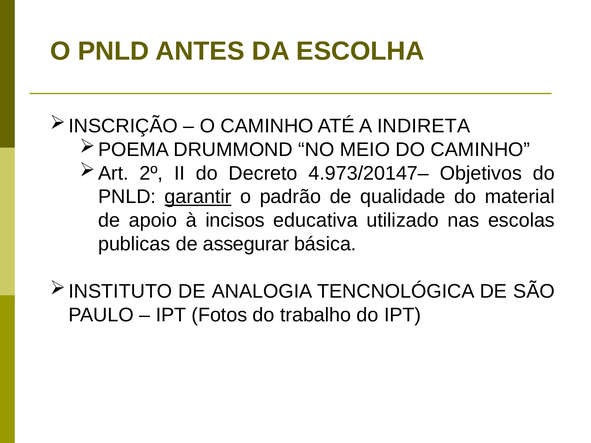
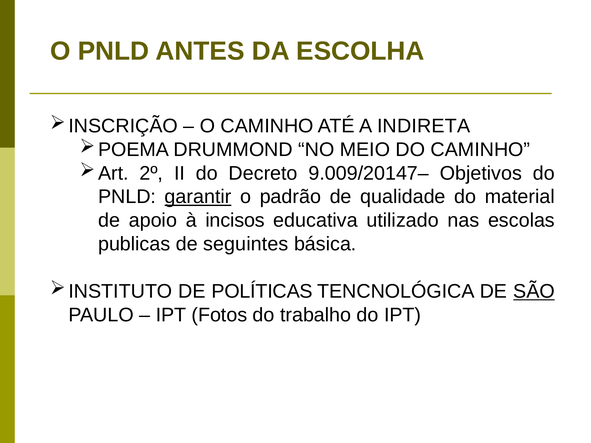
4.973/20147–: 4.973/20147– -> 9.009/20147– (369, 173)
assegurar: assegurar -> seguintes (246, 244)
ANALOGIA: ANALOGIA -> POLÍTICAS (262, 291)
SÃO underline: none -> present (534, 291)
